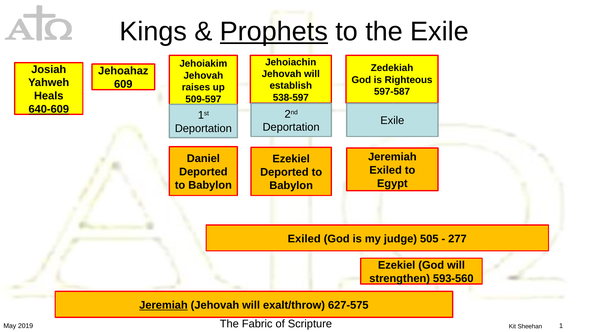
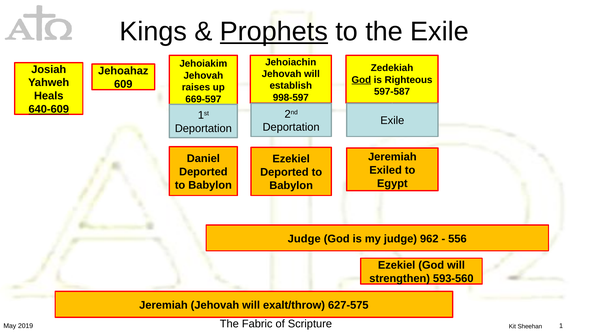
God underline: none -> present (361, 80)
538-597: 538-597 -> 998-597 (291, 97)
509-597: 509-597 -> 669-597 (203, 99)
Exiled: Exiled -> Judge (304, 238)
505: 505 -> 962 (429, 238)
277: 277 -> 556 (457, 238)
Jeremiah underline: present -> none (163, 304)
